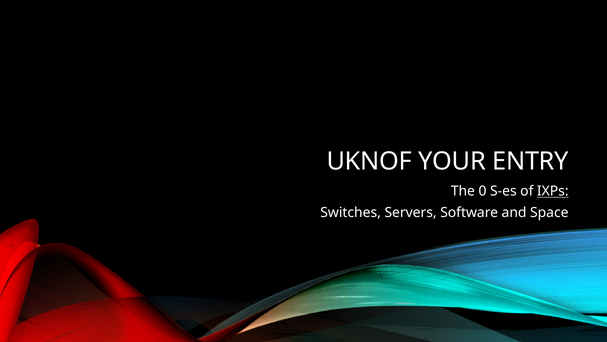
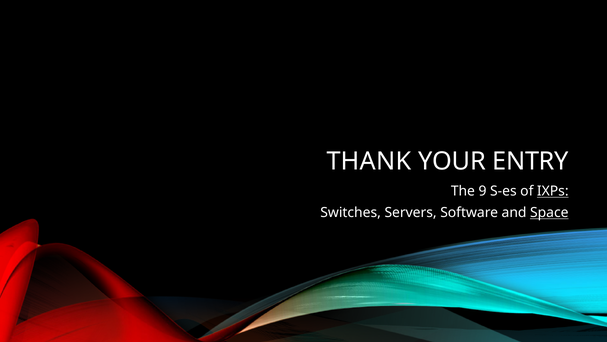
UKNOF: UKNOF -> THANK (369, 161)
0: 0 -> 9 (483, 191)
Space underline: none -> present (549, 212)
